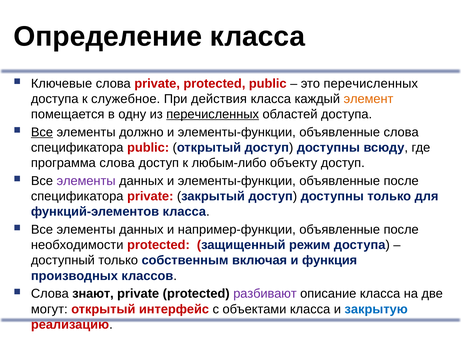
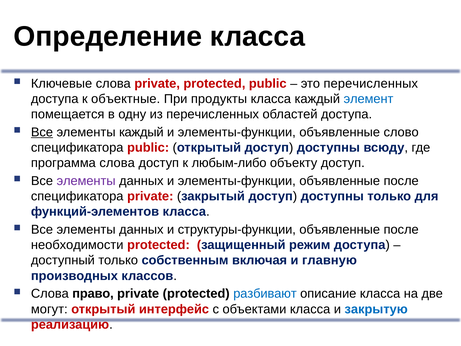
служебное: служебное -> объектные (126, 99)
действия: действия -> продукты (219, 99)
элемент colour: orange -> blue (369, 99)
перечисленных underline: present -> none (213, 114)
элементы должно: должно -> каждый (141, 132)
объявленные слова: слова -> слово (401, 132)
например-функции: например-функции -> структуры-функции (237, 229)
функция: функция -> главную (329, 260)
знают: знают -> право (93, 294)
разбивают colour: purple -> blue (265, 294)
